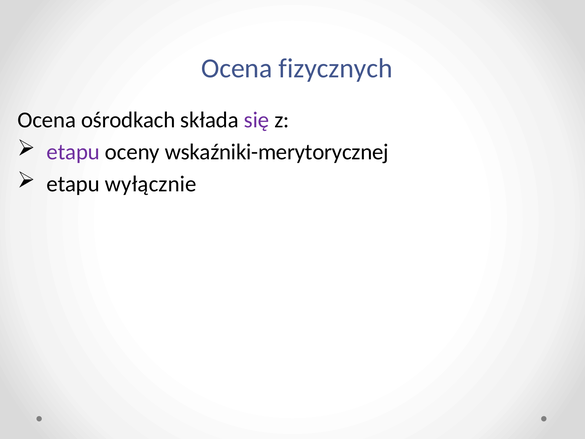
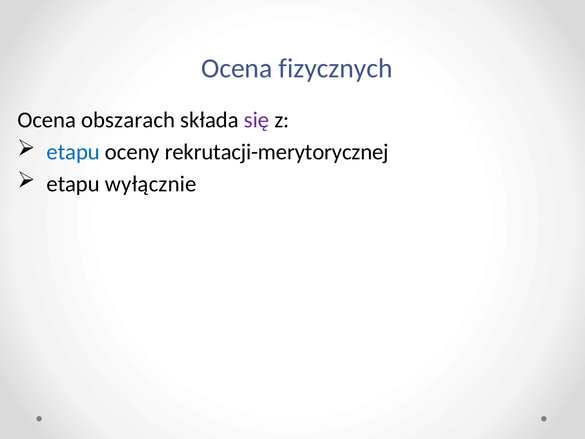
ośrodkach: ośrodkach -> obszarach (128, 120)
etapu colour: purple -> blue (73, 152)
wskaźniki-merytorycznej: wskaźniki-merytorycznej -> rekrutacji-merytorycznej (277, 152)
